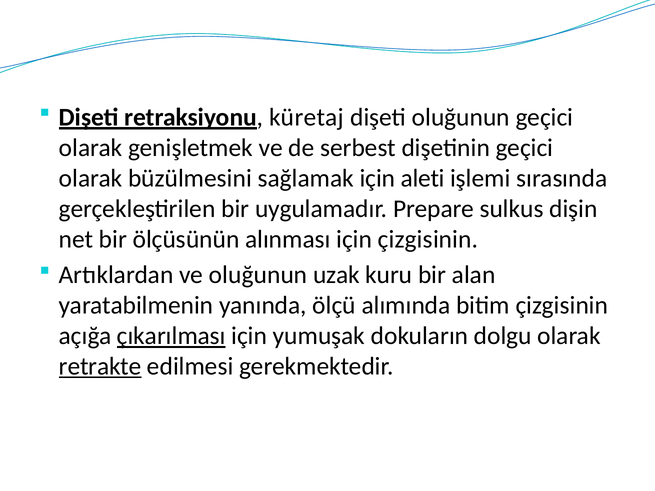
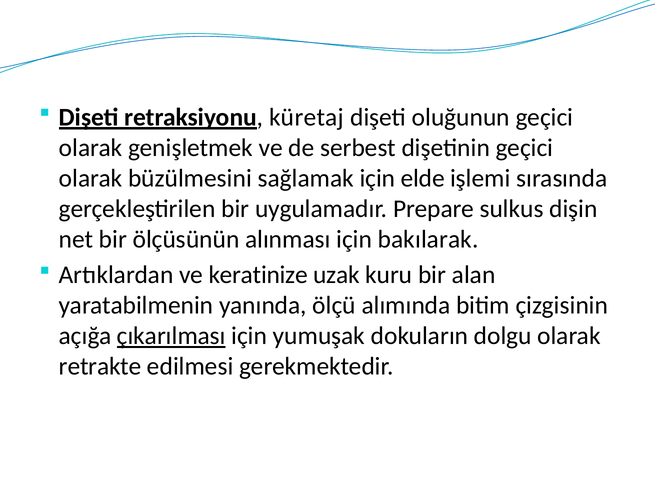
aleti: aleti -> elde (423, 179)
için çizgisinin: çizgisinin -> bakılarak (428, 240)
ve oluğunun: oluğunun -> keratinize (258, 275)
retrakte underline: present -> none (100, 367)
